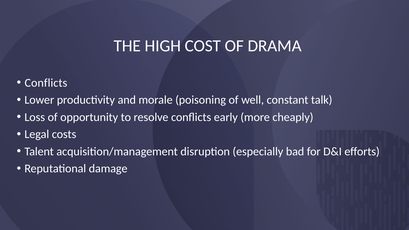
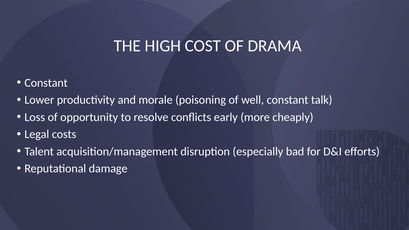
Conflicts: Conflicts -> Constant (46, 83)
